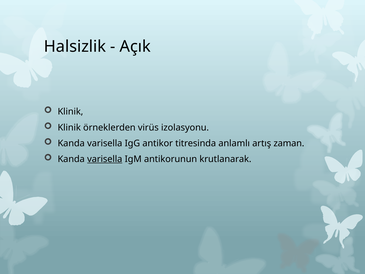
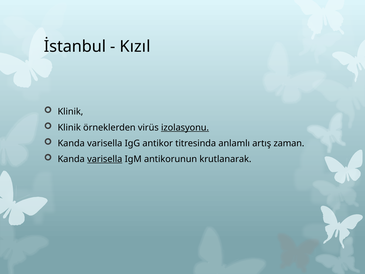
Halsizlik: Halsizlik -> İstanbul (75, 47)
Açık: Açık -> Kızıl (135, 47)
izolasyonu underline: none -> present (185, 127)
